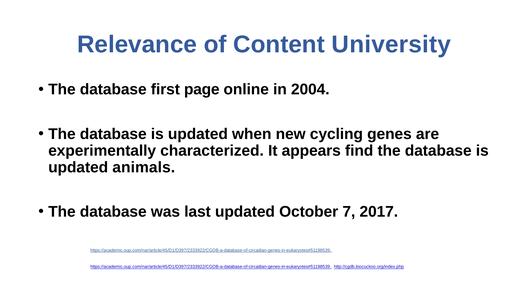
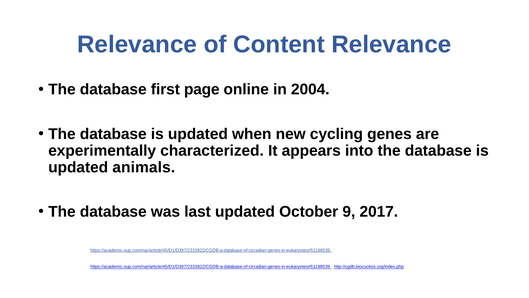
Content University: University -> Relevance (391, 44)
find: find -> into (359, 150)
7: 7 -> 9 (349, 211)
